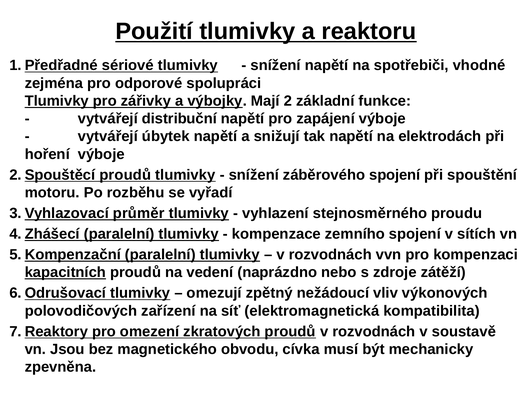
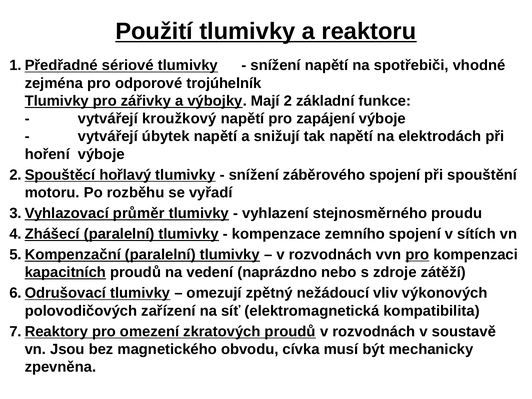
spolupráci: spolupráci -> trojúhelník (224, 83)
distribuční: distribuční -> kroužkový (179, 119)
proudů: proudů -> hořlavý (125, 175)
pro underline: none -> present (417, 255)
